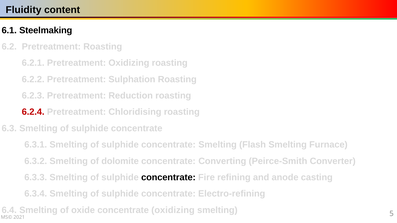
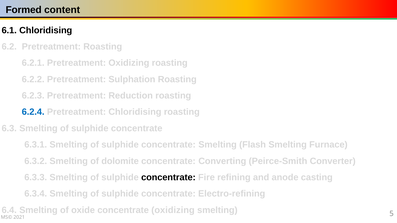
Fluidity: Fluidity -> Formed (24, 10)
6.1 Steelmaking: Steelmaking -> Chloridising (46, 30)
6.2.4 colour: red -> blue (33, 112)
